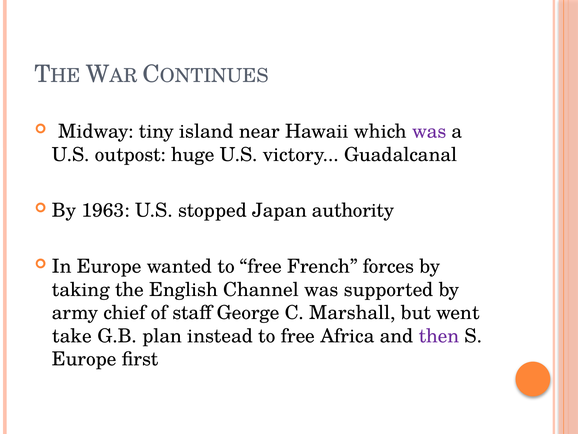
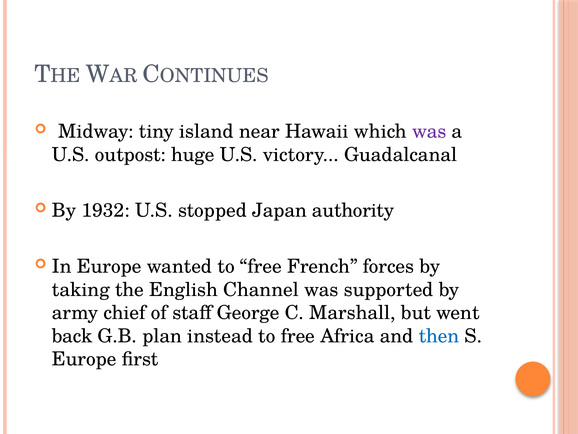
1963: 1963 -> 1932 (106, 210)
take: take -> back (72, 336)
then colour: purple -> blue (439, 336)
